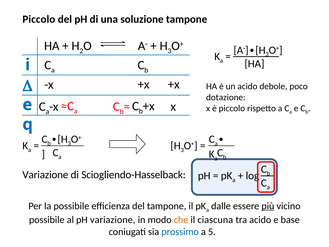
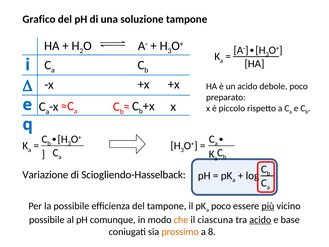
Piccolo: Piccolo -> Grafico (39, 19)
dotazione: dotazione -> preparato (226, 97)
a dalle: dalle -> poco (221, 206)
pH variazione: variazione -> comunque (113, 219)
acido underline: none -> present (260, 219)
prossimo colour: blue -> orange (180, 232)
5: 5 -> 8 (212, 232)
